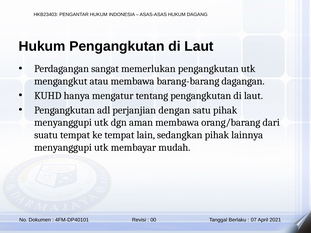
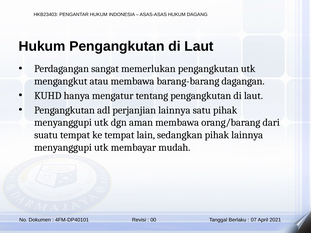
perjanjian dengan: dengan -> lainnya (174, 110)
